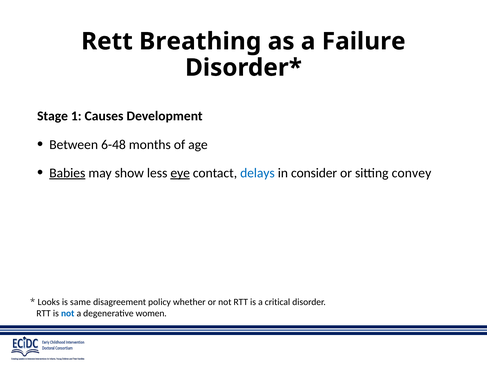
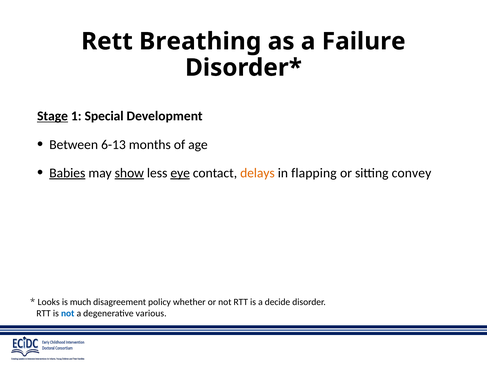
Stage underline: none -> present (53, 116)
Causes: Causes -> Special (104, 116)
6-48: 6-48 -> 6-13 (113, 145)
show underline: none -> present (129, 173)
delays colour: blue -> orange (257, 173)
consider: consider -> flapping (314, 173)
same: same -> much (81, 302)
critical: critical -> decide (277, 302)
women: women -> various (151, 314)
